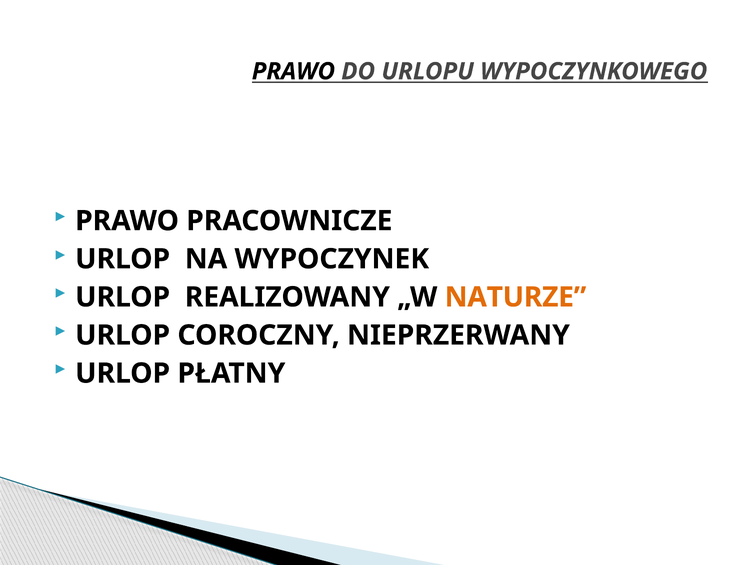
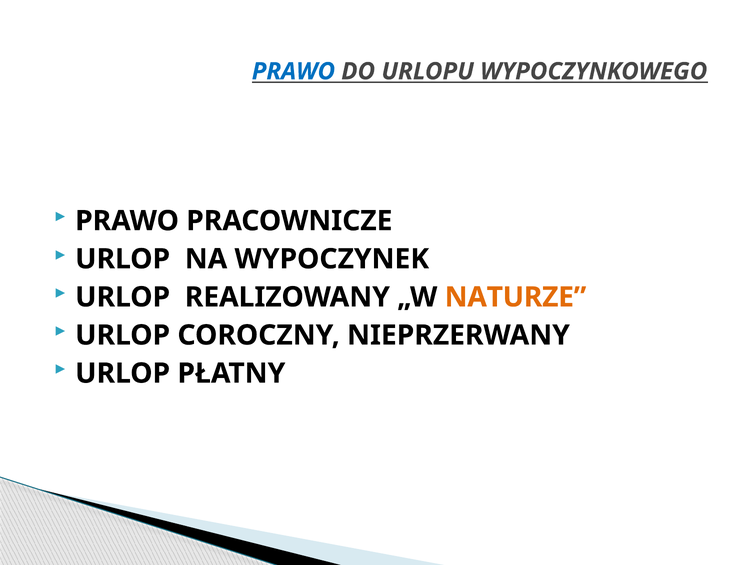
PRAWO colour: black -> blue (293, 71)
